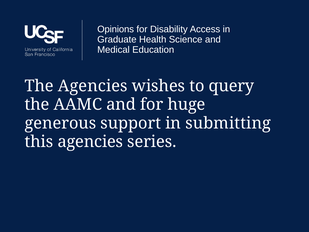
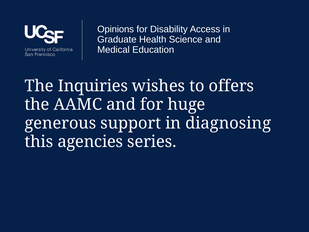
The Agencies: Agencies -> Inquiries (93, 86)
query: query -> offers (231, 86)
submitting: submitting -> diagnosing (228, 123)
